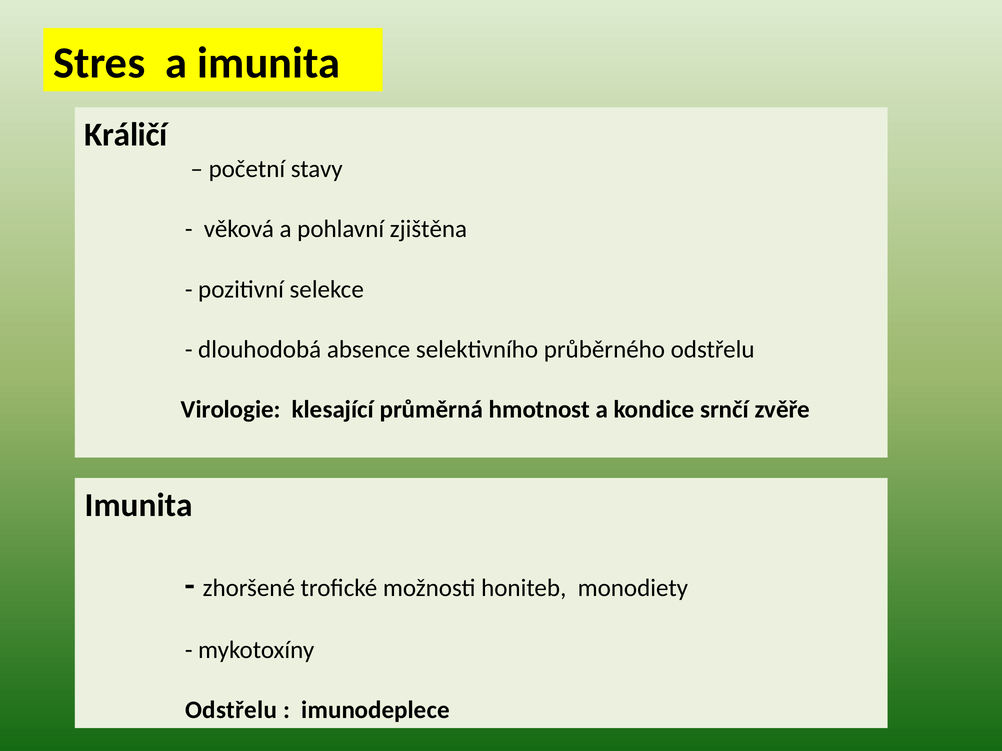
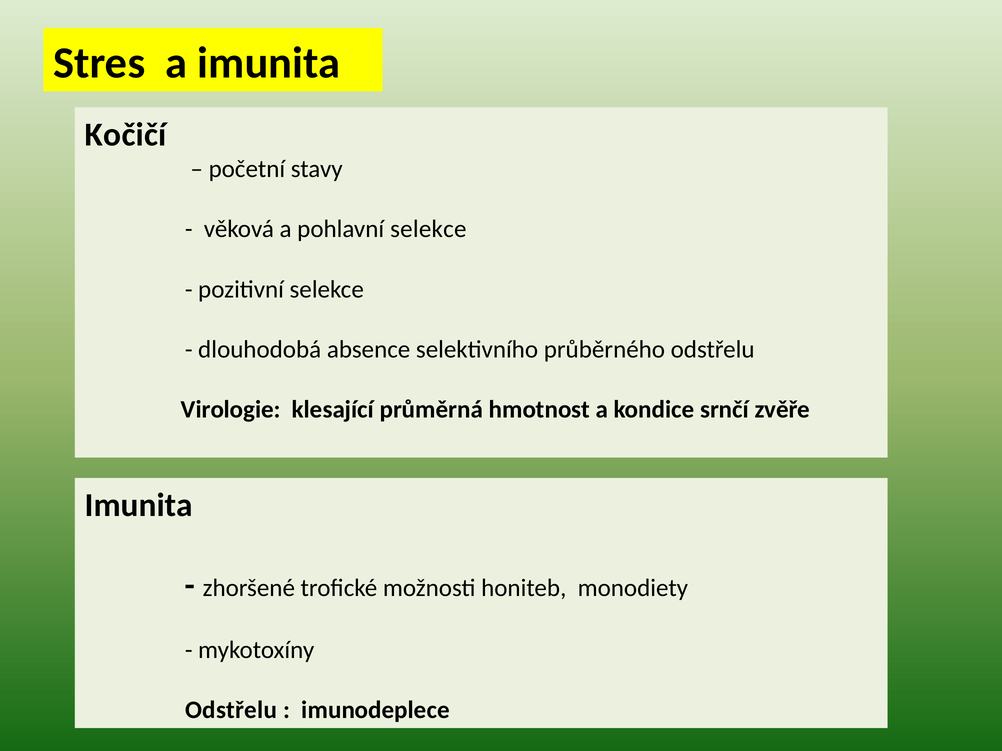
Králičí: Králičí -> Kočičí (126, 135)
pohlavní zjištěna: zjištěna -> selekce (428, 229)
